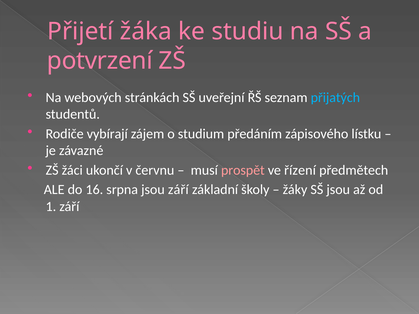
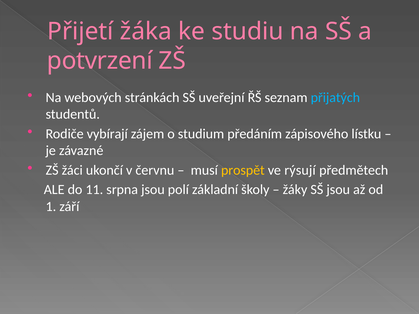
prospět colour: pink -> yellow (243, 170)
řízení: řízení -> rýsují (300, 170)
16: 16 -> 11 (94, 190)
jsou září: září -> polí (178, 190)
